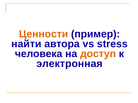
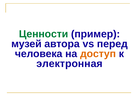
Ценности colour: orange -> green (44, 34)
найти: найти -> музей (26, 44)
stress: stress -> перед (112, 44)
